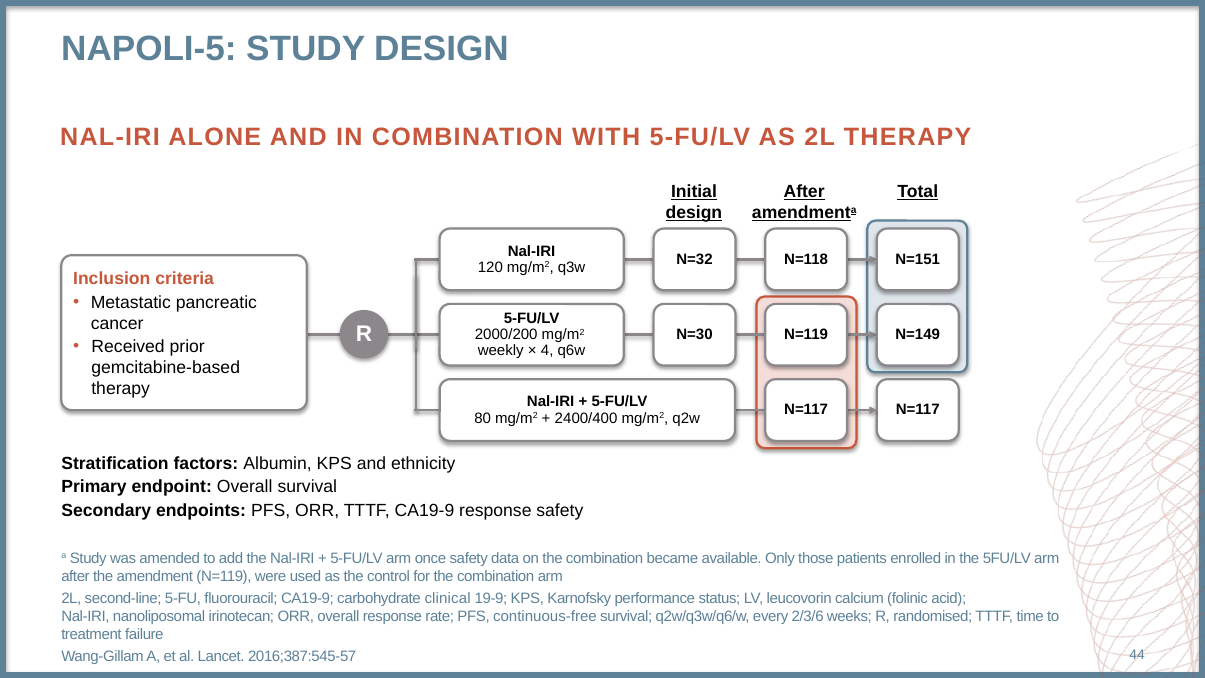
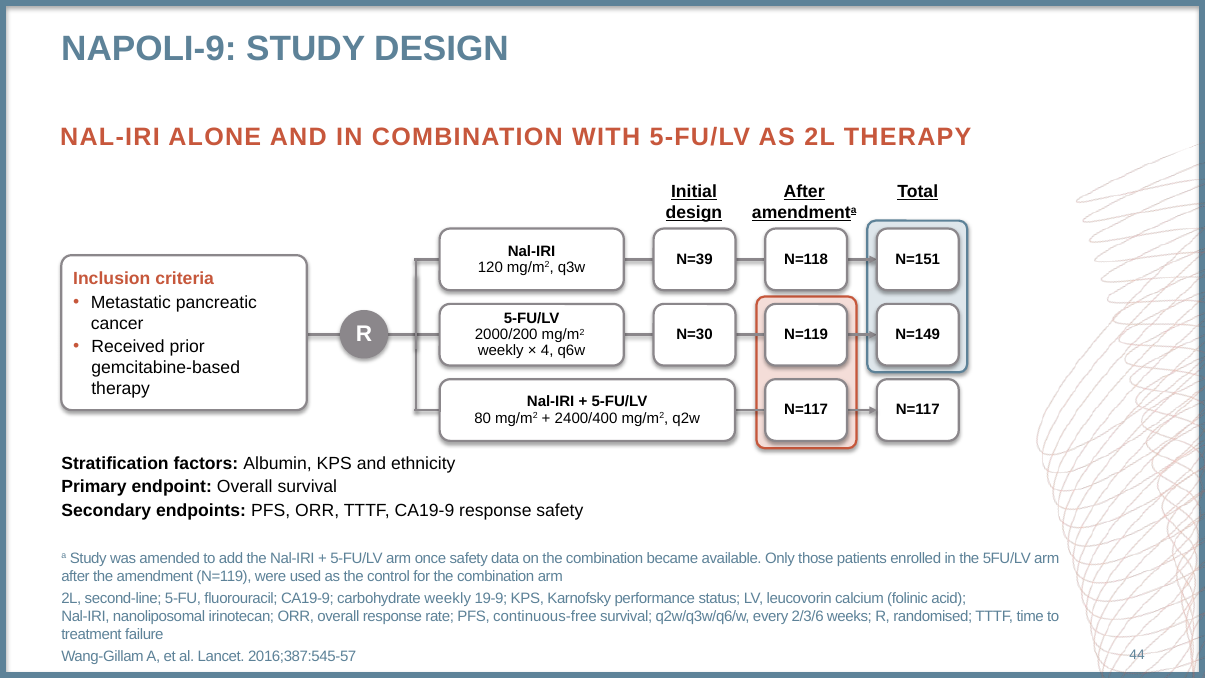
NAPOLI-5: NAPOLI-5 -> NAPOLI-9 (149, 49)
N=32: N=32 -> N=39 (695, 259)
carbohydrate clinical: clinical -> weekly (448, 598)
